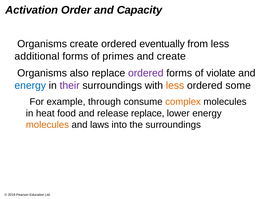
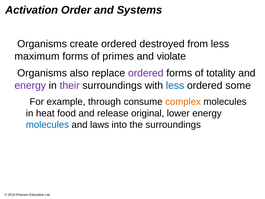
Capacity: Capacity -> Systems (140, 10)
eventually: eventually -> destroyed (162, 44)
additional: additional -> maximum (37, 56)
and create: create -> violate (171, 56)
violate: violate -> totality (221, 73)
energy colour: blue -> purple (30, 85)
less colour: orange -> blue (175, 85)
release replace: replace -> original (148, 113)
molecules colour: orange -> blue (47, 125)
